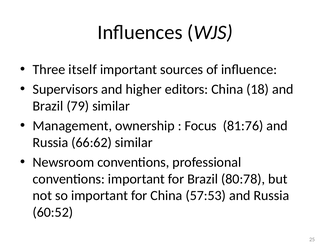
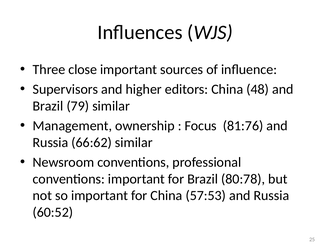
itself: itself -> close (83, 70)
18: 18 -> 48 (258, 89)
